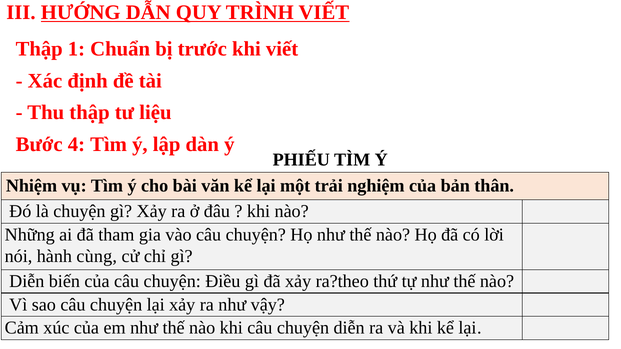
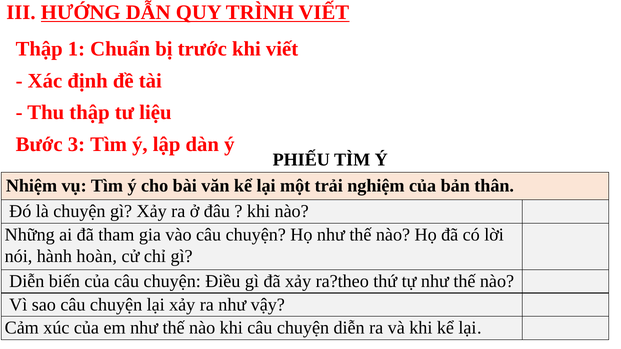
4: 4 -> 3 (76, 144)
cùng: cùng -> hoàn (97, 256)
